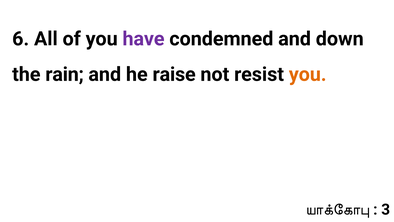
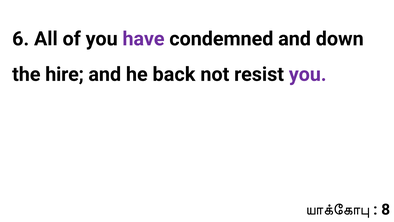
rain: rain -> hire (65, 74)
raise: raise -> back (174, 74)
you colour: orange -> purple (308, 74)
3: 3 -> 8 (386, 209)
